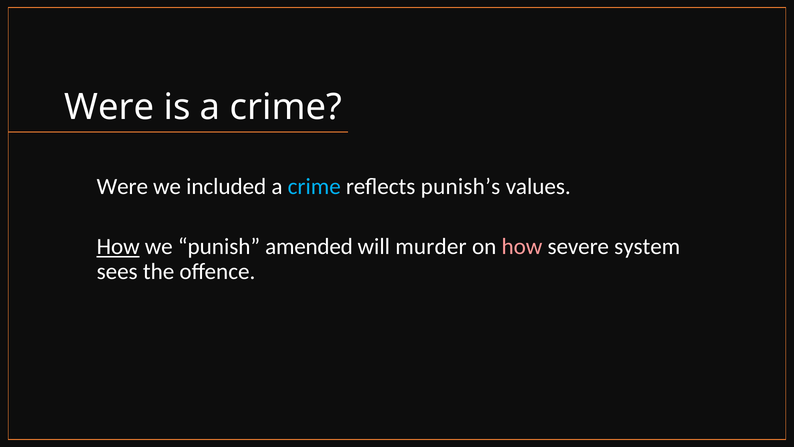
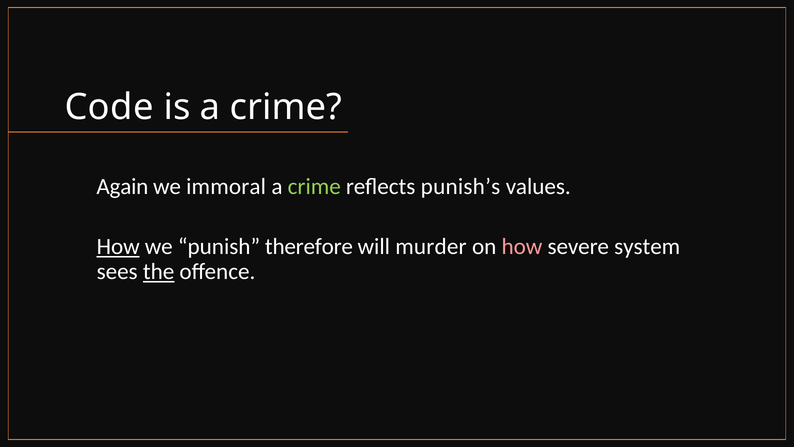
Were: Were -> Code (109, 107)
Were: Were -> Again (122, 187)
included: included -> immoral (226, 187)
crime colour: light blue -> light green (314, 187)
amended: amended -> therefore (309, 247)
the underline: none -> present (159, 272)
